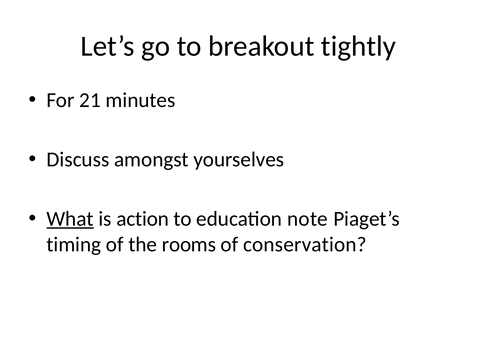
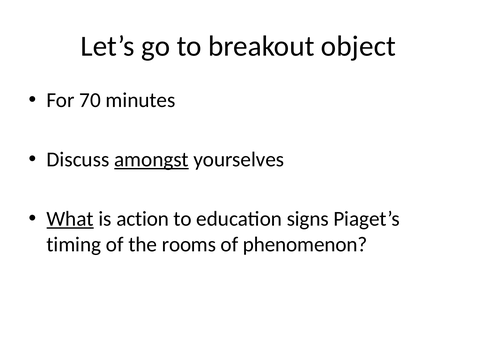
tightly: tightly -> object (358, 46)
21: 21 -> 70 (90, 100)
amongst underline: none -> present (151, 159)
note: note -> signs (308, 219)
conservation: conservation -> phenomenon (305, 244)
